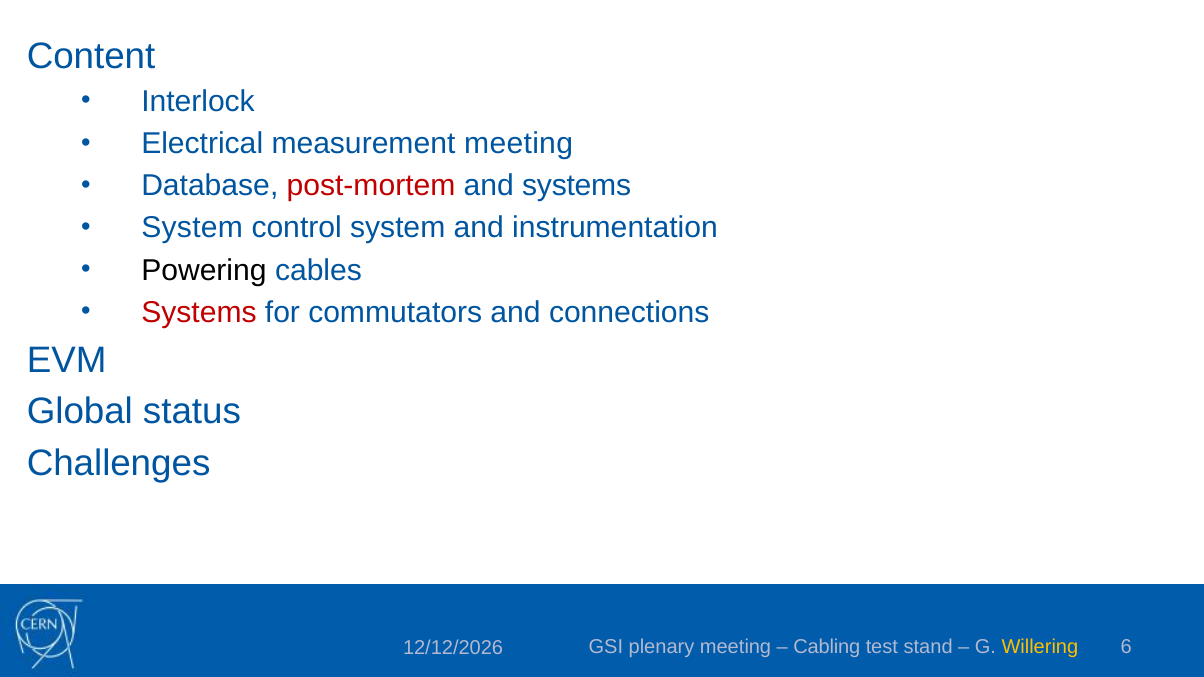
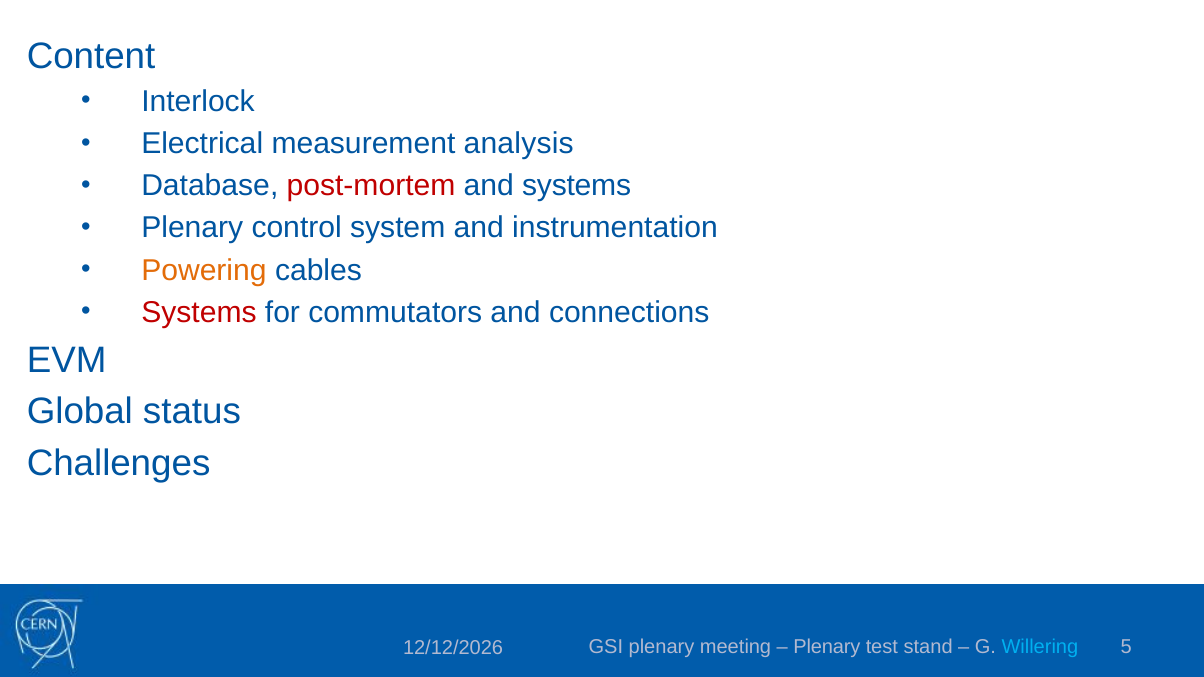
measurement meeting: meeting -> analysis (519, 144)
System: System -> Plenary (192, 228)
Powering colour: black -> orange (204, 270)
Cabling: Cabling -> Plenary (827, 647)
Willering colour: yellow -> light blue (1040, 647)
6: 6 -> 5 (1126, 647)
